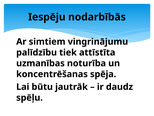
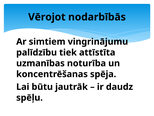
Iespēju: Iespēju -> Vērojot (47, 17)
